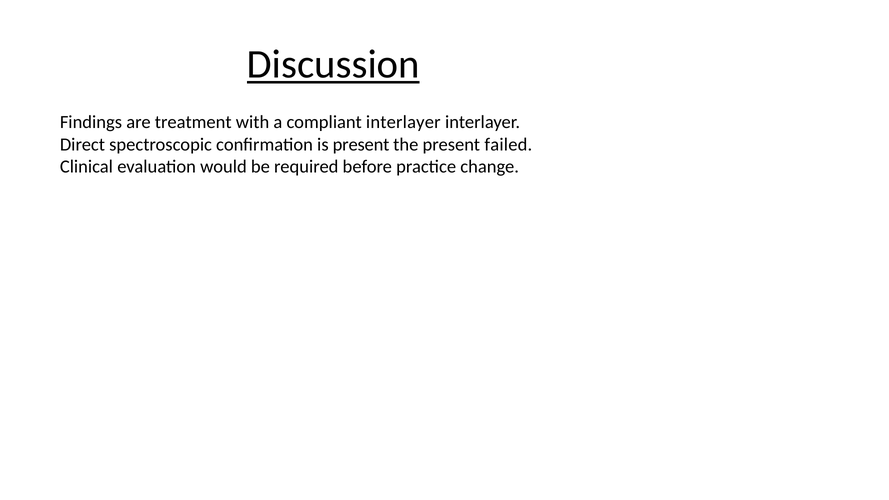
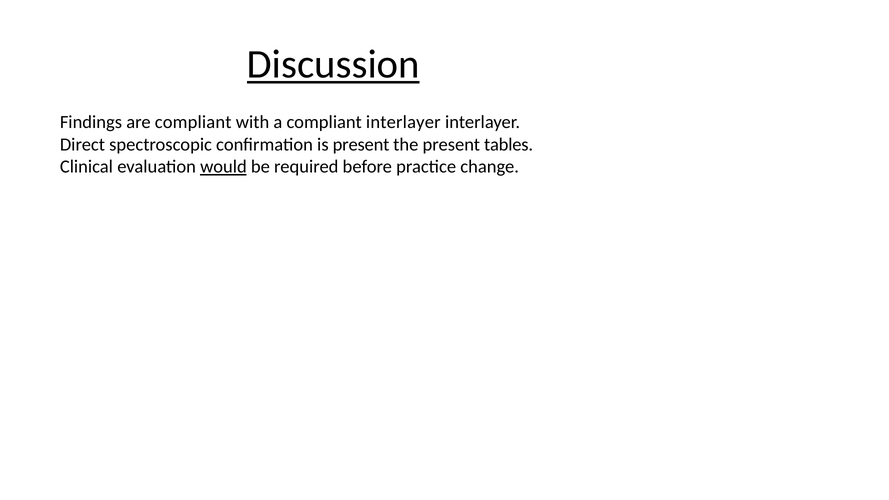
are treatment: treatment -> compliant (193, 122)
failed: failed -> tables (509, 145)
would underline: none -> present (223, 167)
